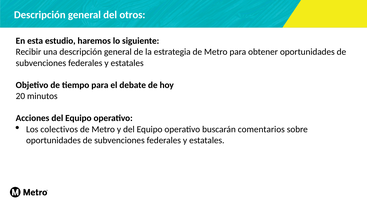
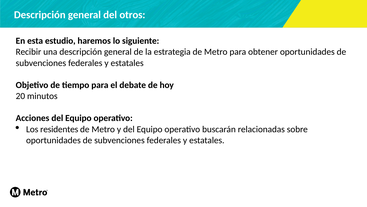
colectivos: colectivos -> residentes (59, 129)
comentarios: comentarios -> relacionadas (261, 129)
